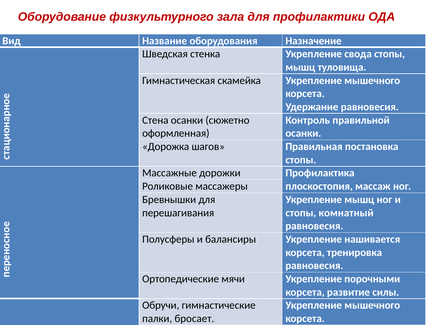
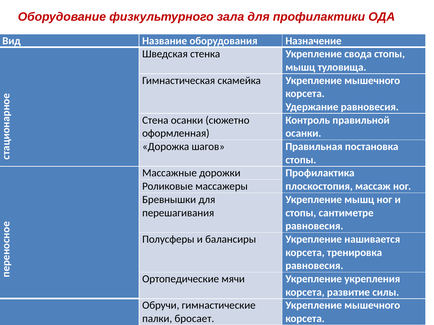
комнатный: комнатный -> сантиметре (346, 213)
порочными: порочными -> укрепления (372, 279)
